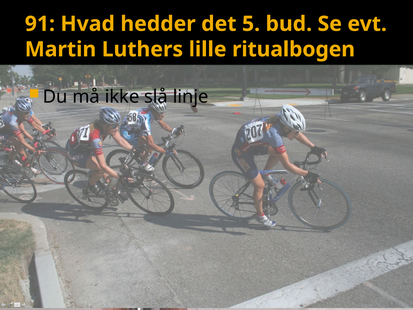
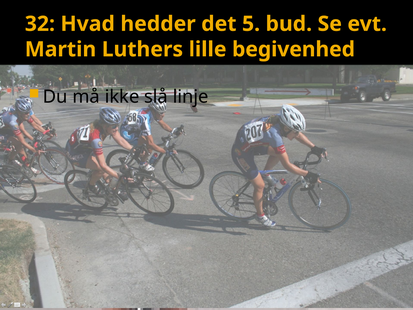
91: 91 -> 32 (40, 24)
ritualbogen: ritualbogen -> begivenhed (294, 49)
